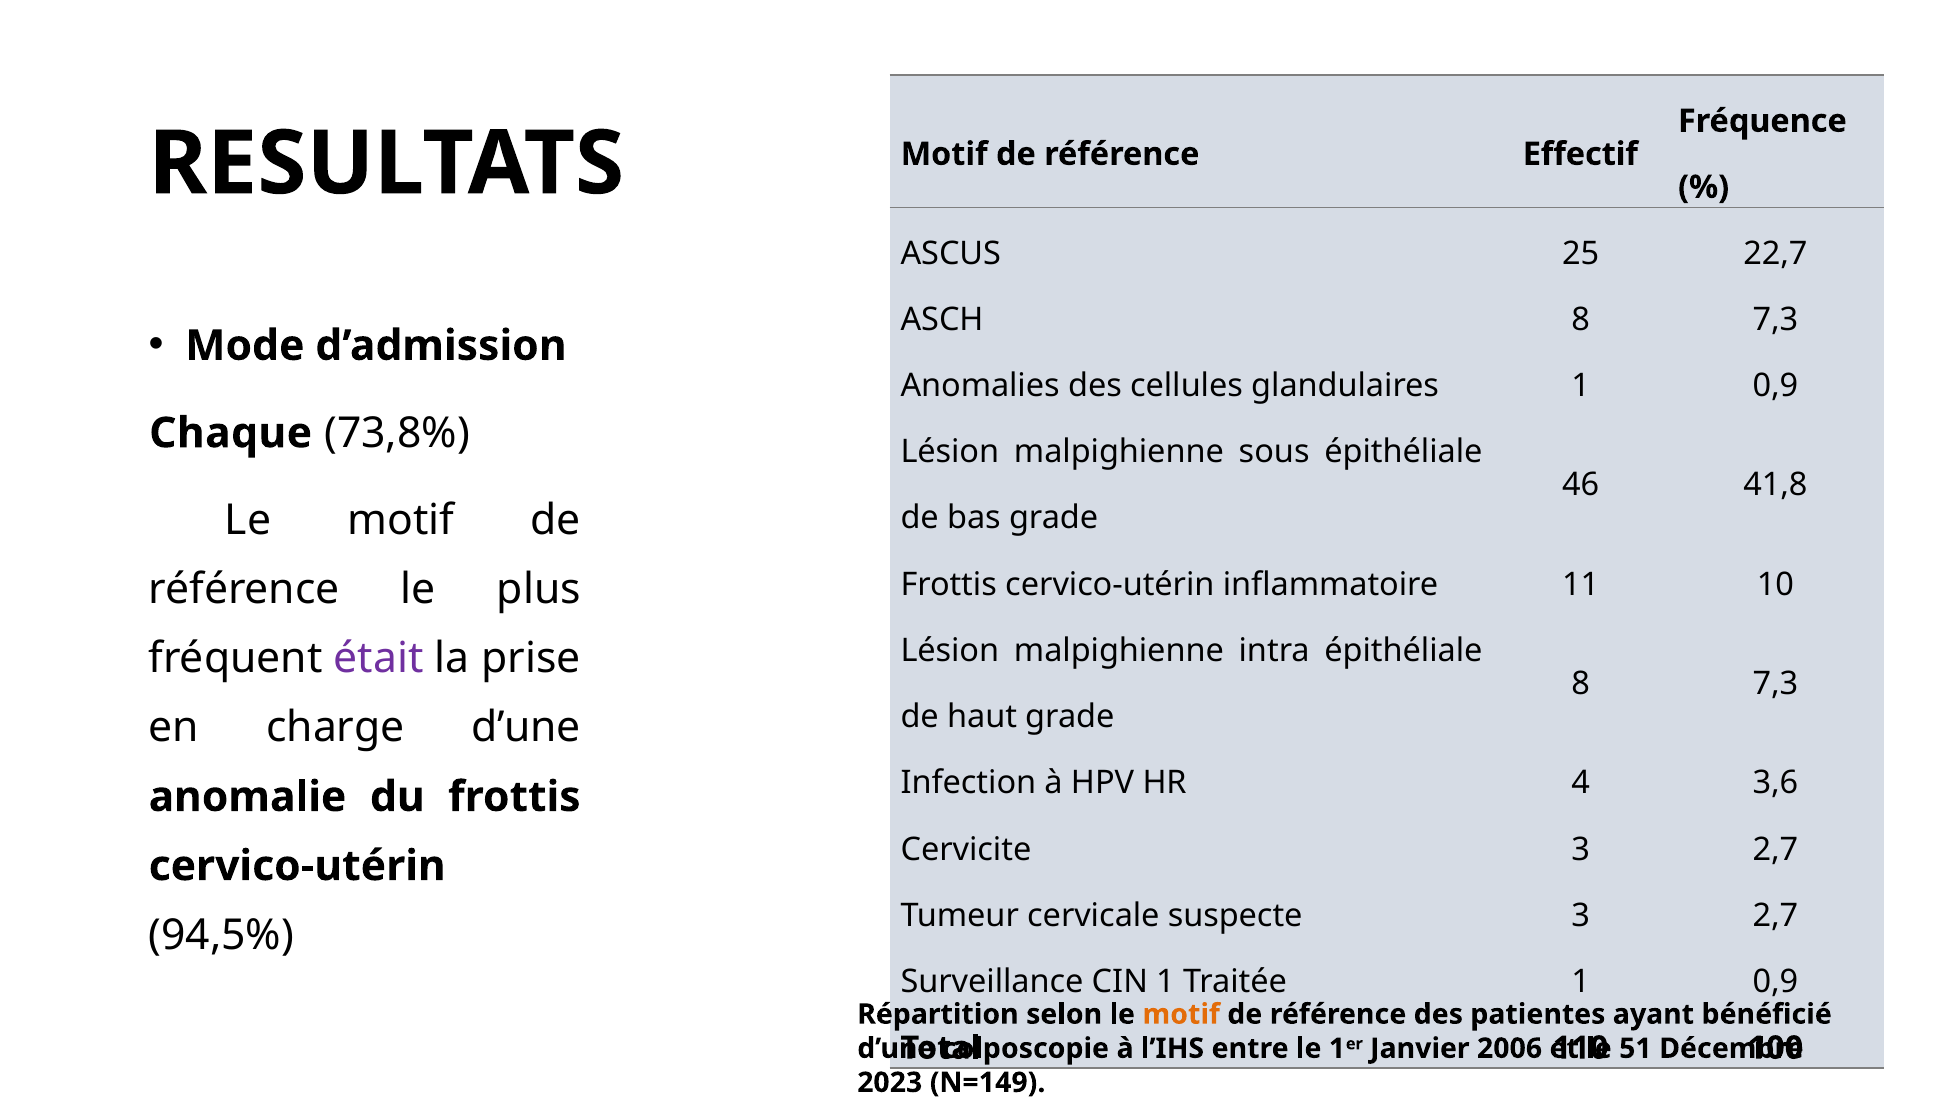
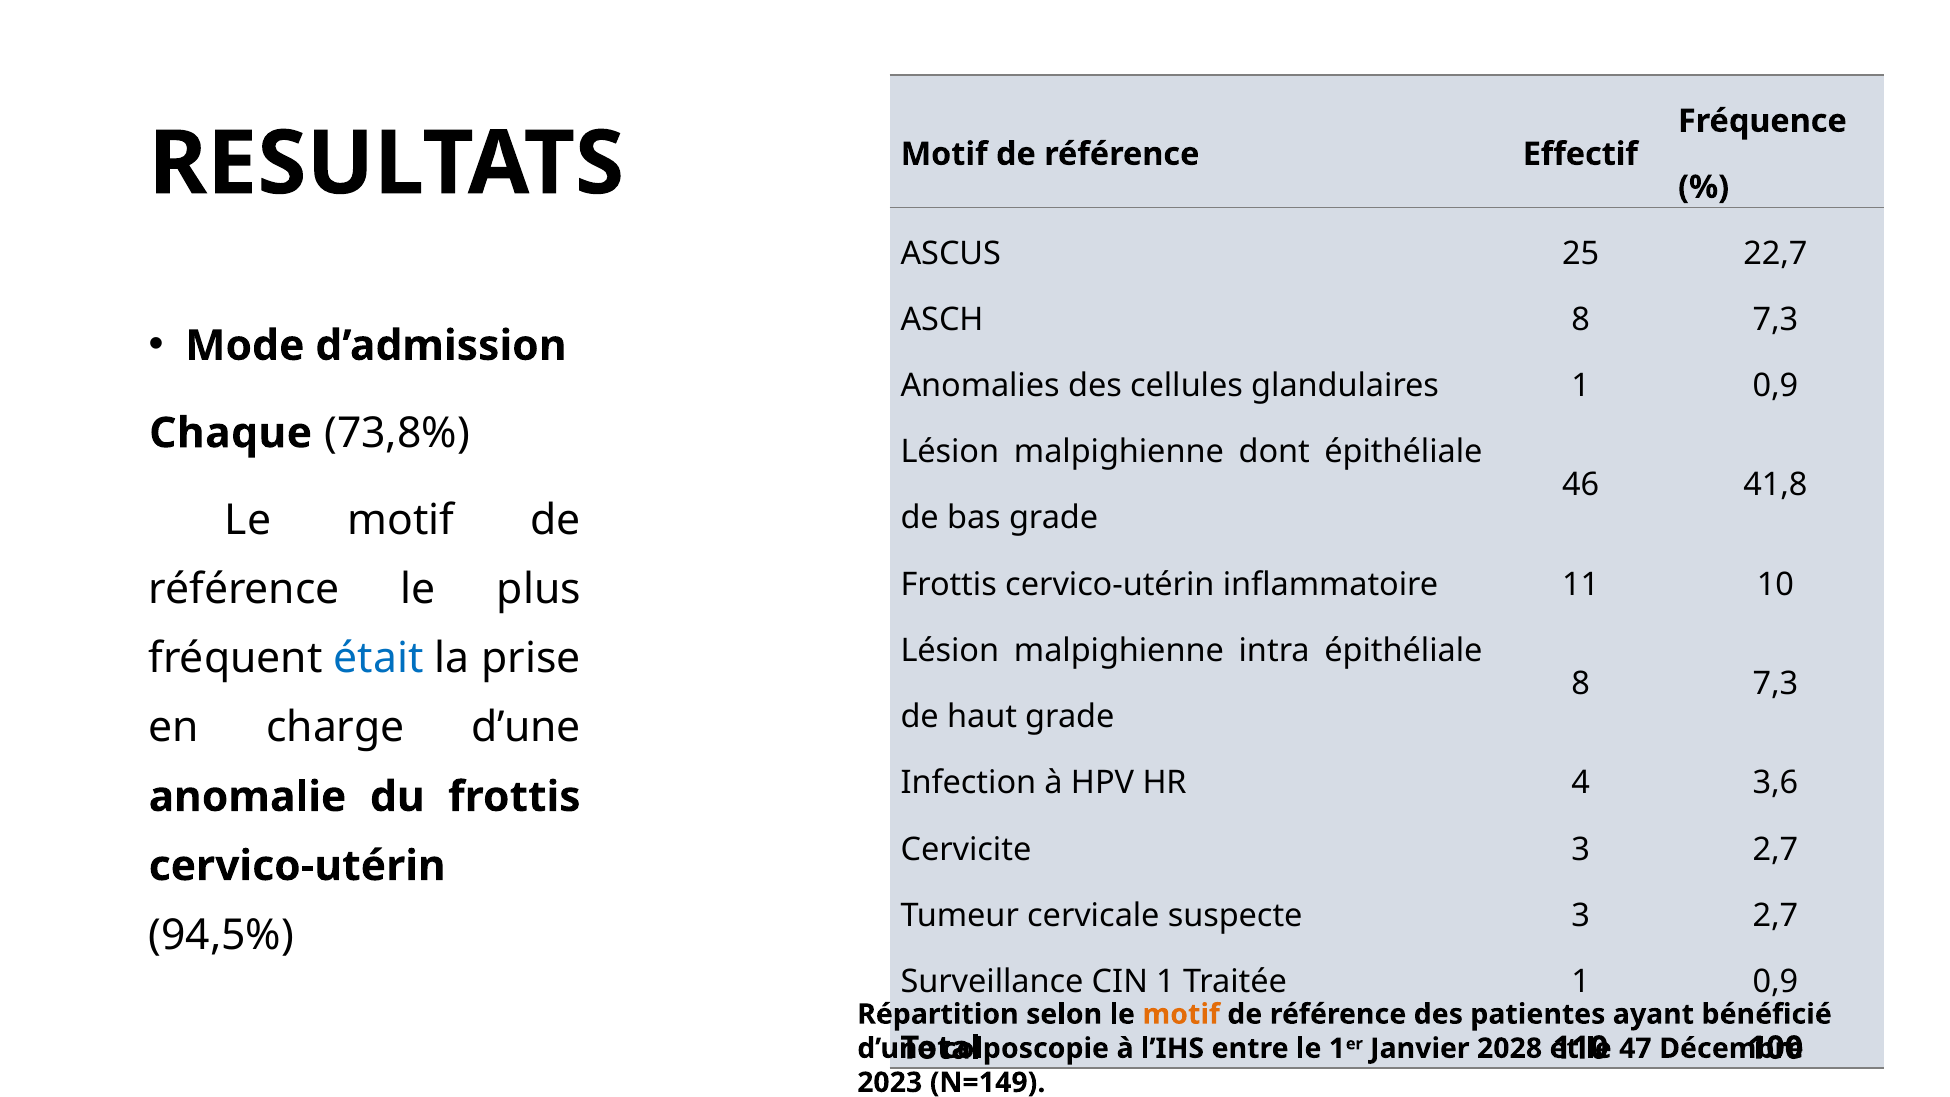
sous: sous -> dont (1274, 452)
était colour: purple -> blue (379, 659)
2006: 2006 -> 2028 (1510, 1048)
51: 51 -> 47 (1635, 1048)
